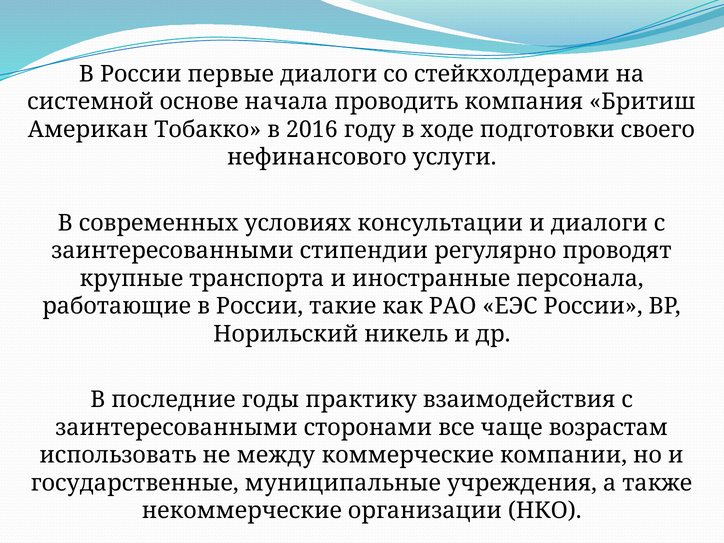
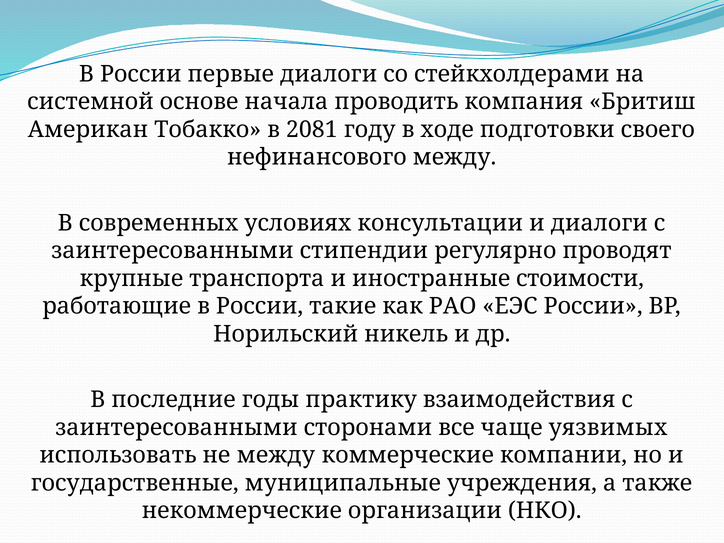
2016: 2016 -> 2081 (312, 129)
нефинансового услуги: услуги -> между (454, 157)
персонала: персонала -> стоимости (580, 278)
возрастам: возрастам -> уязвимых (608, 428)
